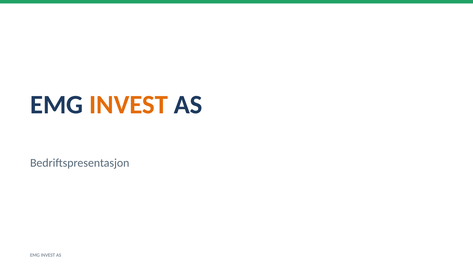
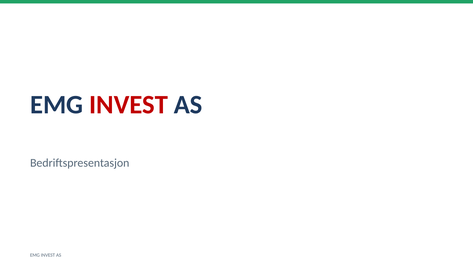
INVEST colour: orange -> red (129, 105)
